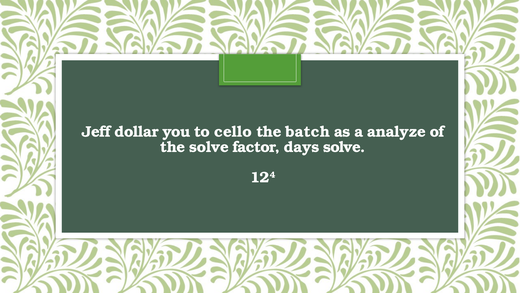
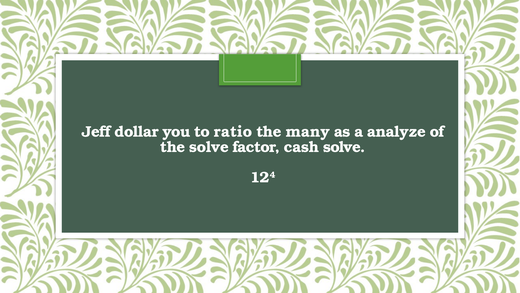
cello: cello -> ratio (233, 132)
batch: batch -> many (308, 132)
days: days -> cash (302, 147)
